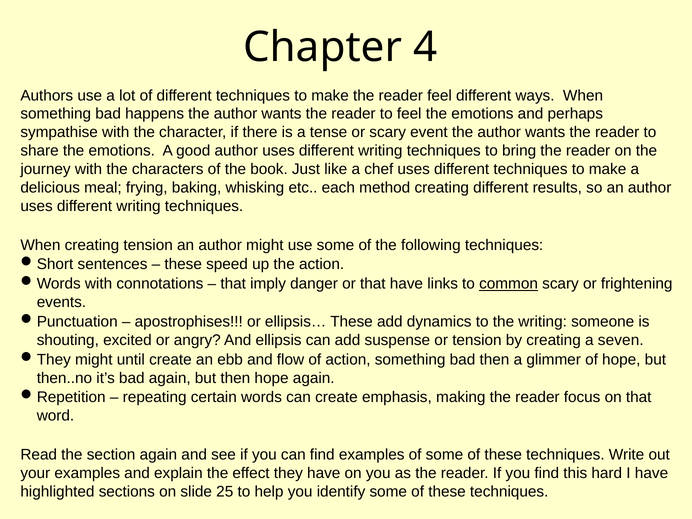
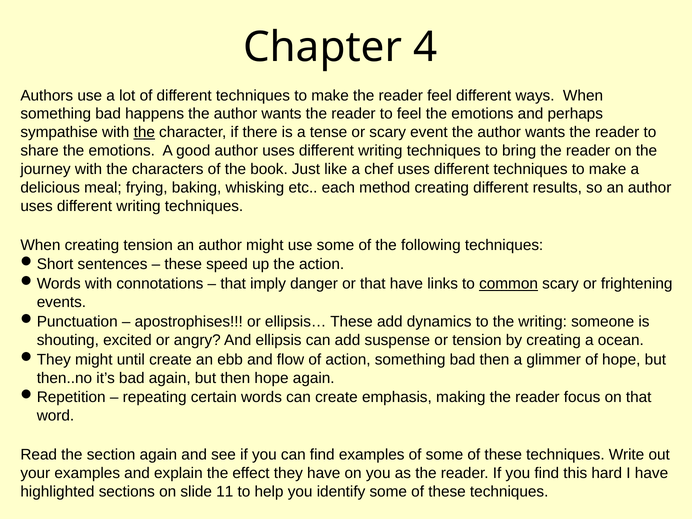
the underline: none -> present (144, 132)
seven: seven -> ocean (621, 340)
25: 25 -> 11 (225, 492)
